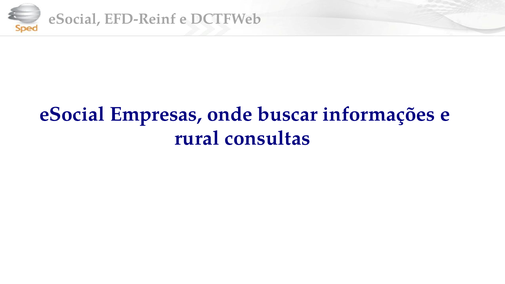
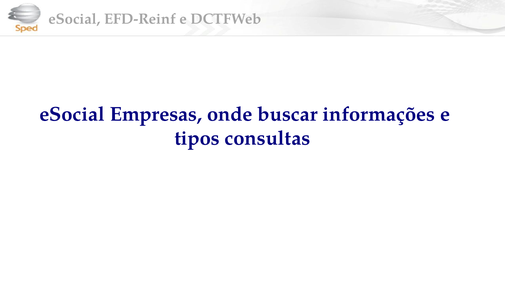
rural: rural -> tipos (197, 138)
